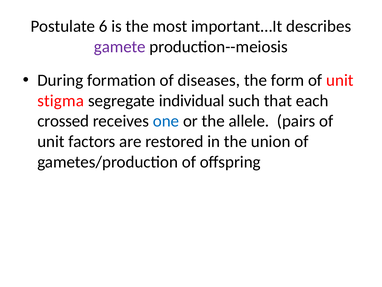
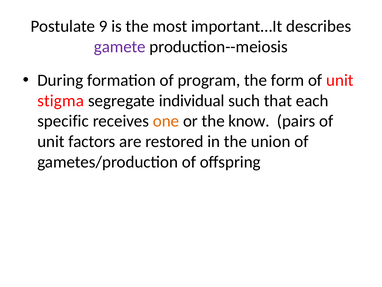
6: 6 -> 9 (103, 26)
diseases: diseases -> program (209, 80)
crossed: crossed -> specific (63, 121)
one colour: blue -> orange (166, 121)
allele: allele -> know (249, 121)
